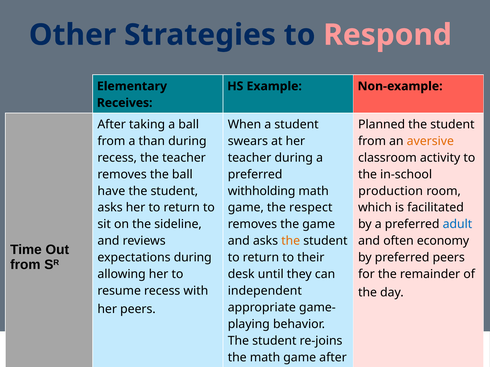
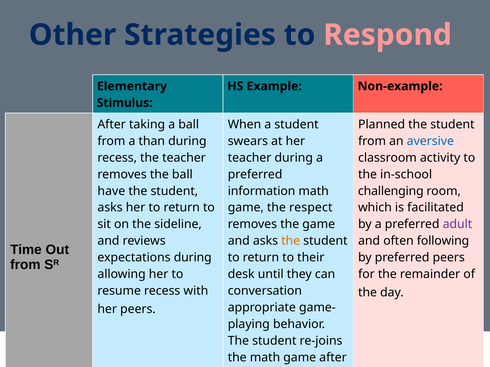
Receives: Receives -> Stimulus (125, 103)
aversive colour: orange -> blue (430, 141)
withholding: withholding -> information (262, 191)
production: production -> challenging (391, 191)
adult colour: blue -> purple (457, 225)
economy: economy -> following (443, 241)
independent: independent -> conversation (265, 291)
